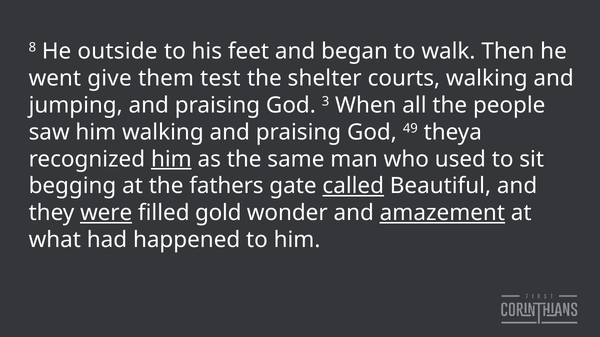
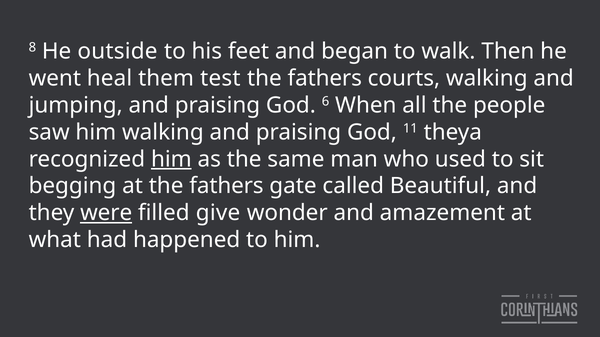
give: give -> heal (110, 78)
shelter: shelter -> fathers (325, 78)
3: 3 -> 6 (326, 102)
49: 49 -> 11 (410, 129)
called underline: present -> none (353, 186)
gold: gold -> give (218, 213)
amazement underline: present -> none (442, 213)
